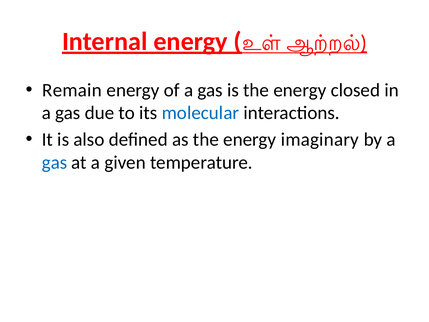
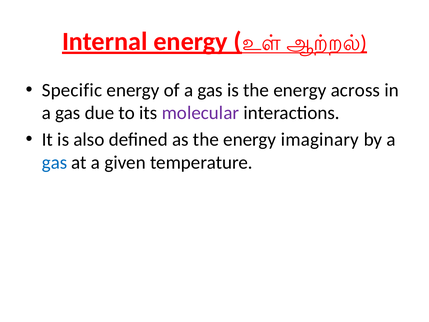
Remain: Remain -> Specific (72, 90)
closed: closed -> across (355, 90)
molecular colour: blue -> purple (200, 113)
